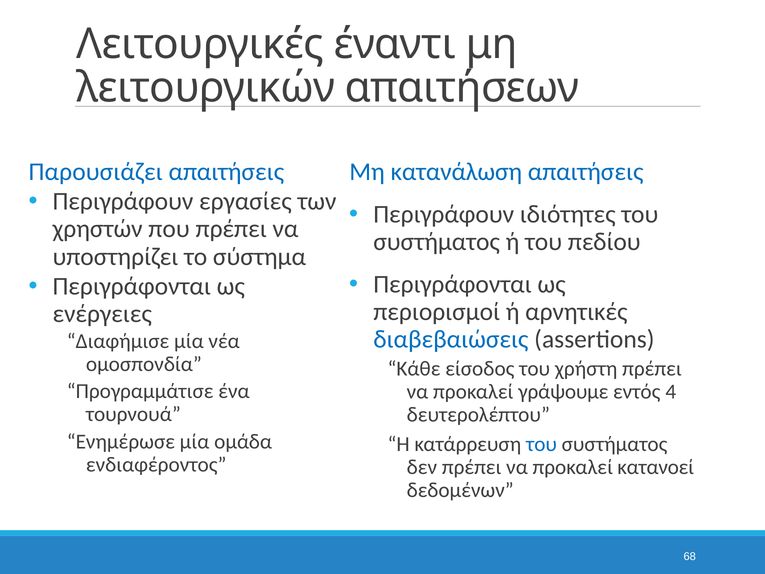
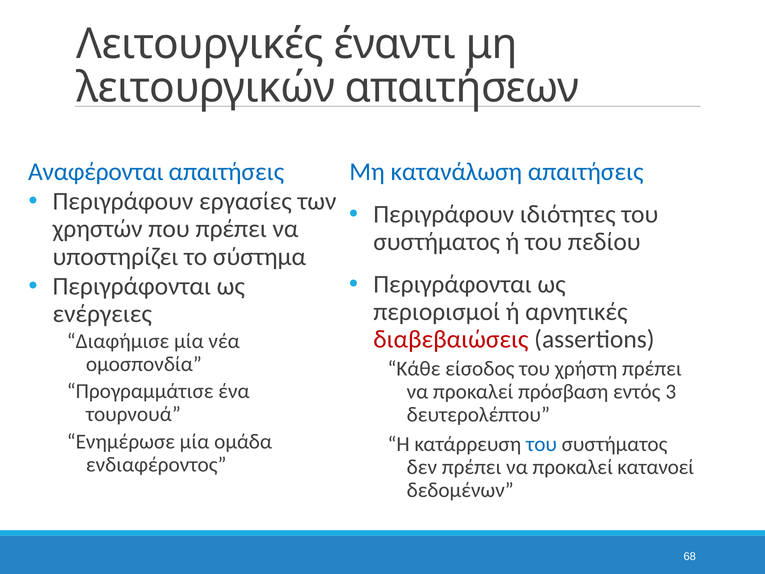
Παρουσιάζει: Παρουσιάζει -> Αναφέρονται (96, 172)
διαβεβαιώσεις colour: blue -> red (451, 339)
γράψουμε: γράψουμε -> πρόσβαση (563, 392)
4: 4 -> 3 (671, 392)
